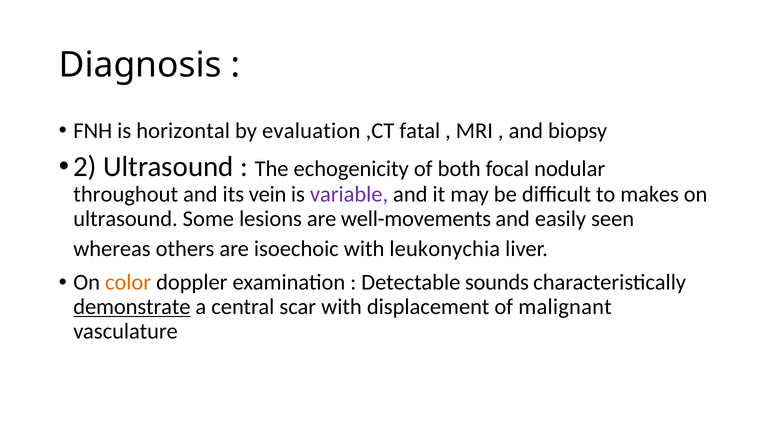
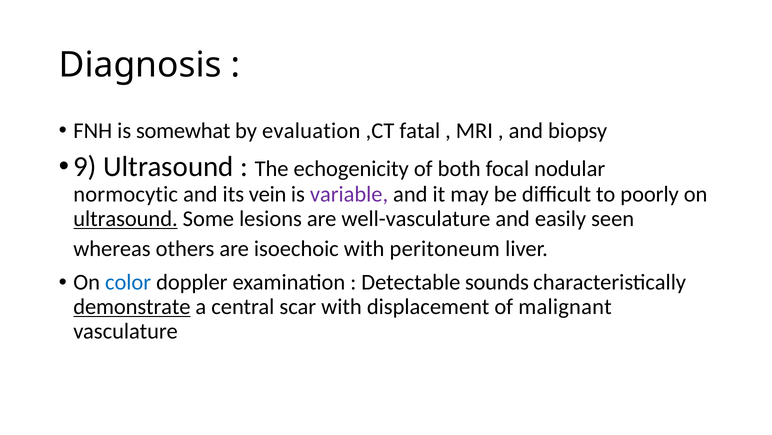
horizontal: horizontal -> somewhat (183, 130)
2: 2 -> 9 (85, 166)
throughout: throughout -> normocytic (126, 194)
makes: makes -> poorly (650, 194)
ultrasound underline: none -> present (126, 218)
well-movements: well-movements -> well-vasculature (416, 218)
leukonychia: leukonychia -> peritoneum (445, 248)
color colour: orange -> blue (128, 282)
